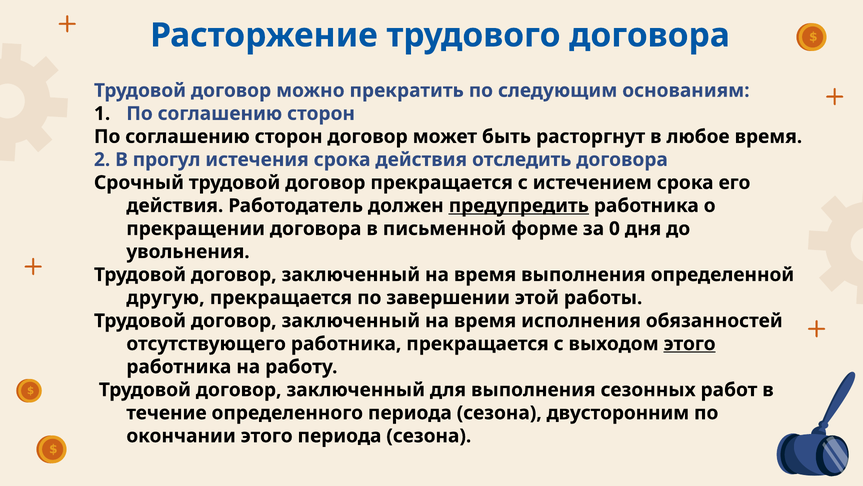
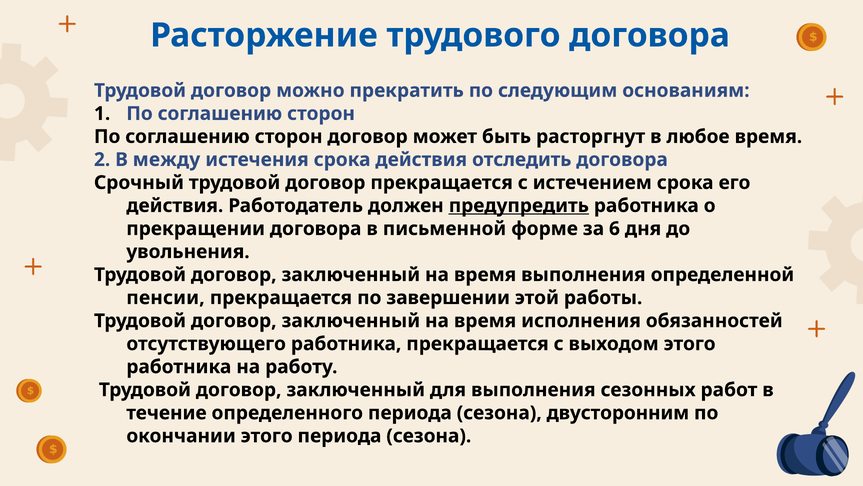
прогул: прогул -> между (166, 159)
0: 0 -> 6 (614, 228)
другую: другую -> пенсии (165, 297)
этого underline: present -> none (690, 343)
